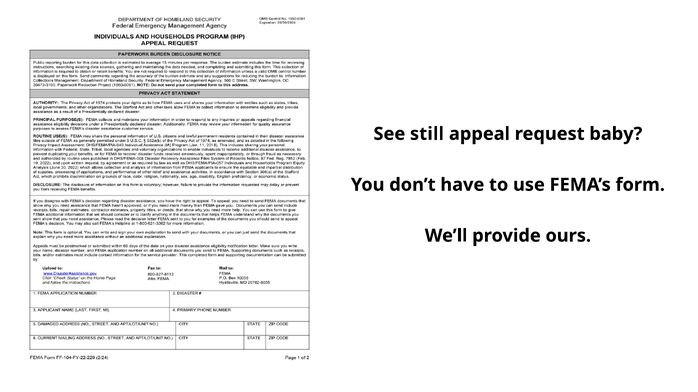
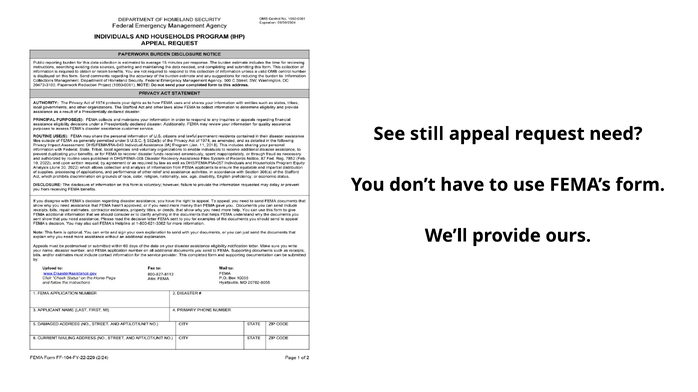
baby: baby -> need (616, 134)
